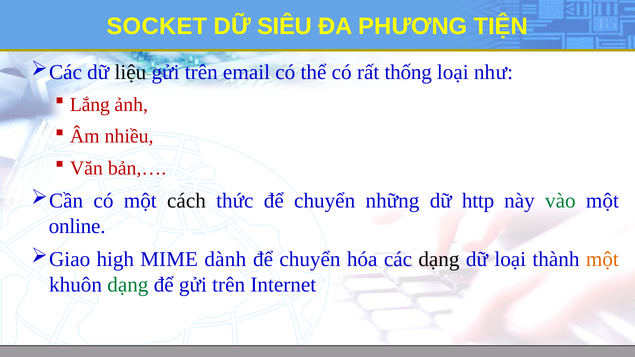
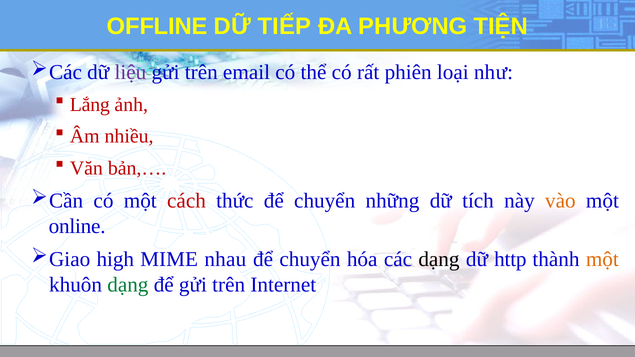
SOCKET: SOCKET -> OFFLINE (157, 27)
SIÊU: SIÊU -> TIẾP (284, 27)
liệu colour: black -> purple (130, 72)
thống: thống -> phiên (408, 72)
cách colour: black -> red (186, 201)
http: http -> tích (478, 201)
vào colour: green -> orange (560, 201)
dành: dành -> nhau (225, 260)
dữ loại: loại -> http (510, 260)
